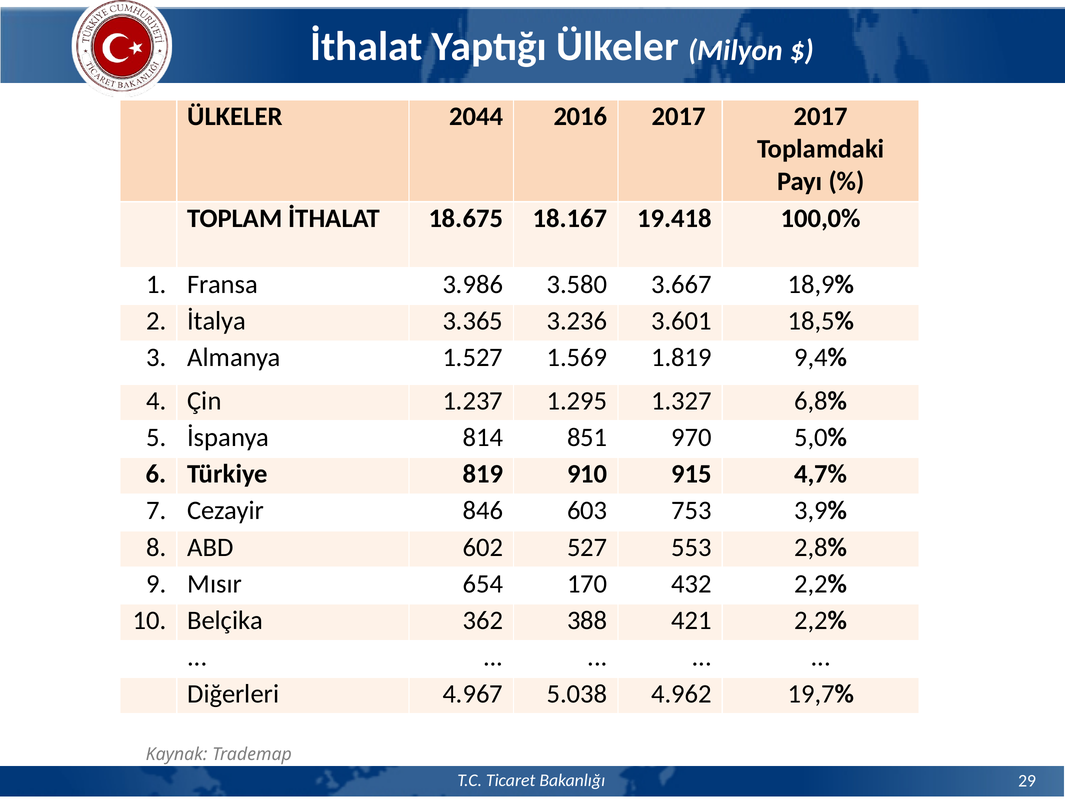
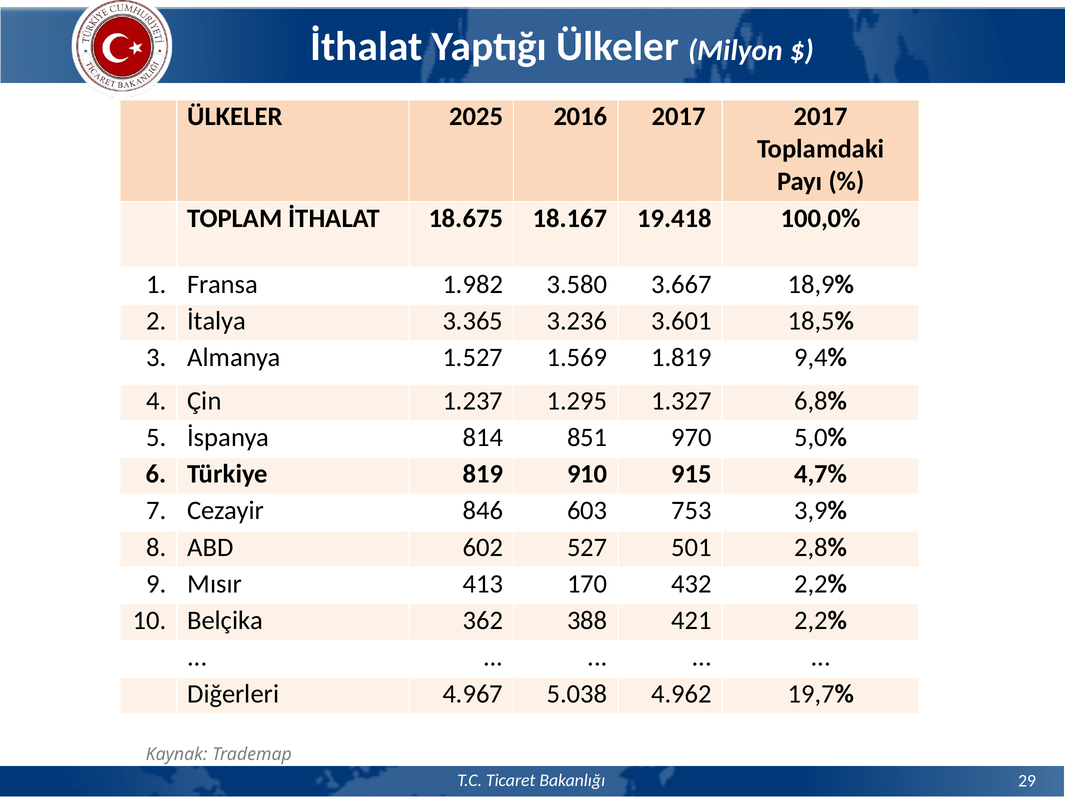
2044: 2044 -> 2025 (476, 116)
3.986: 3.986 -> 1.982 (473, 284)
553: 553 -> 501 (692, 547)
654: 654 -> 413 (483, 584)
